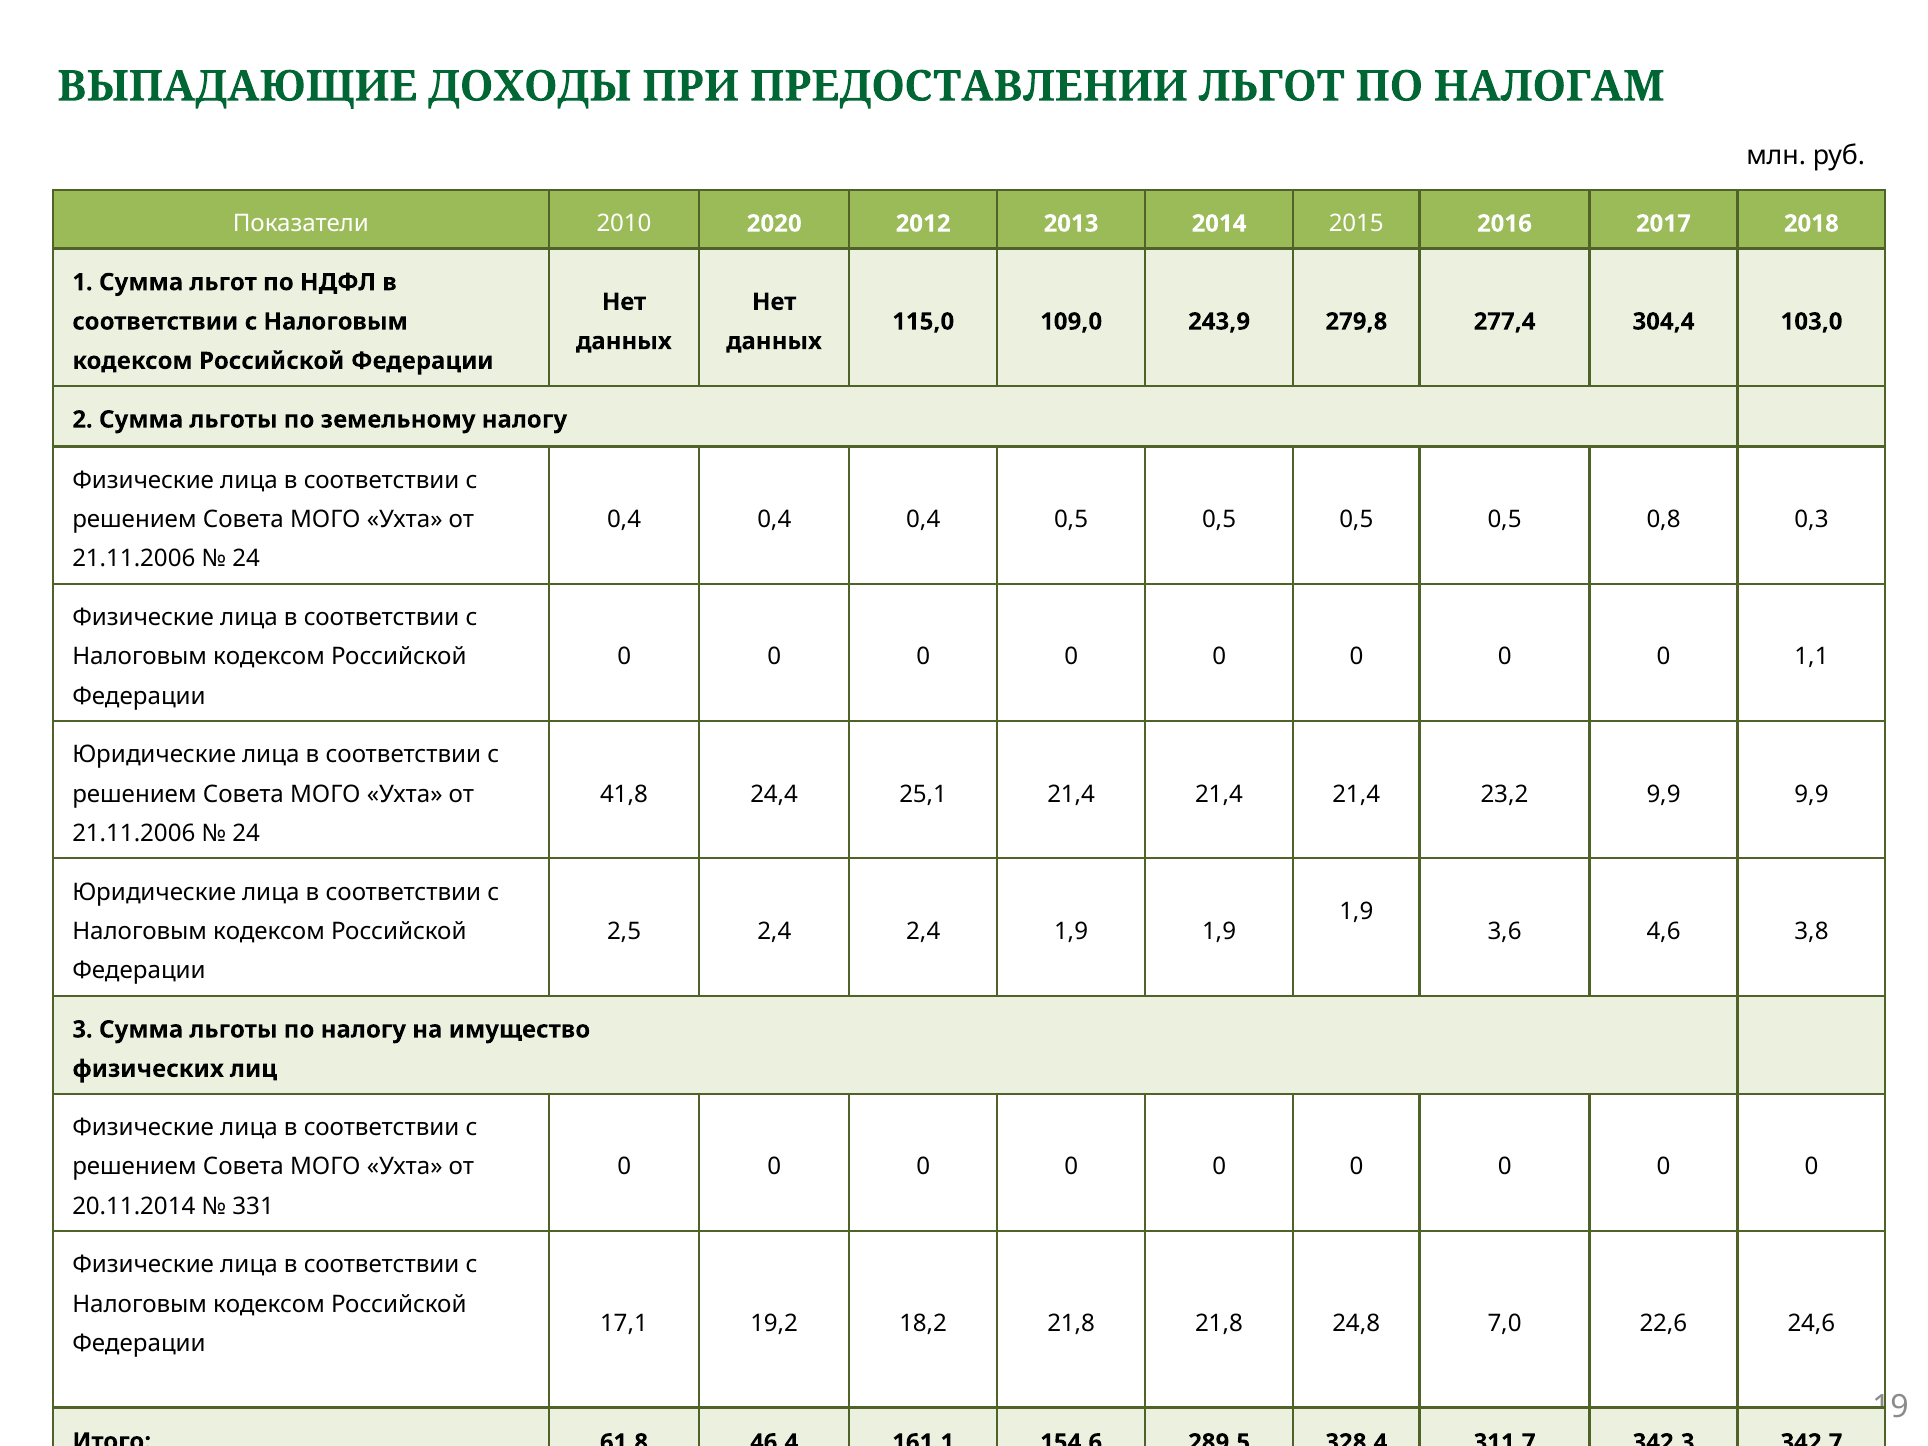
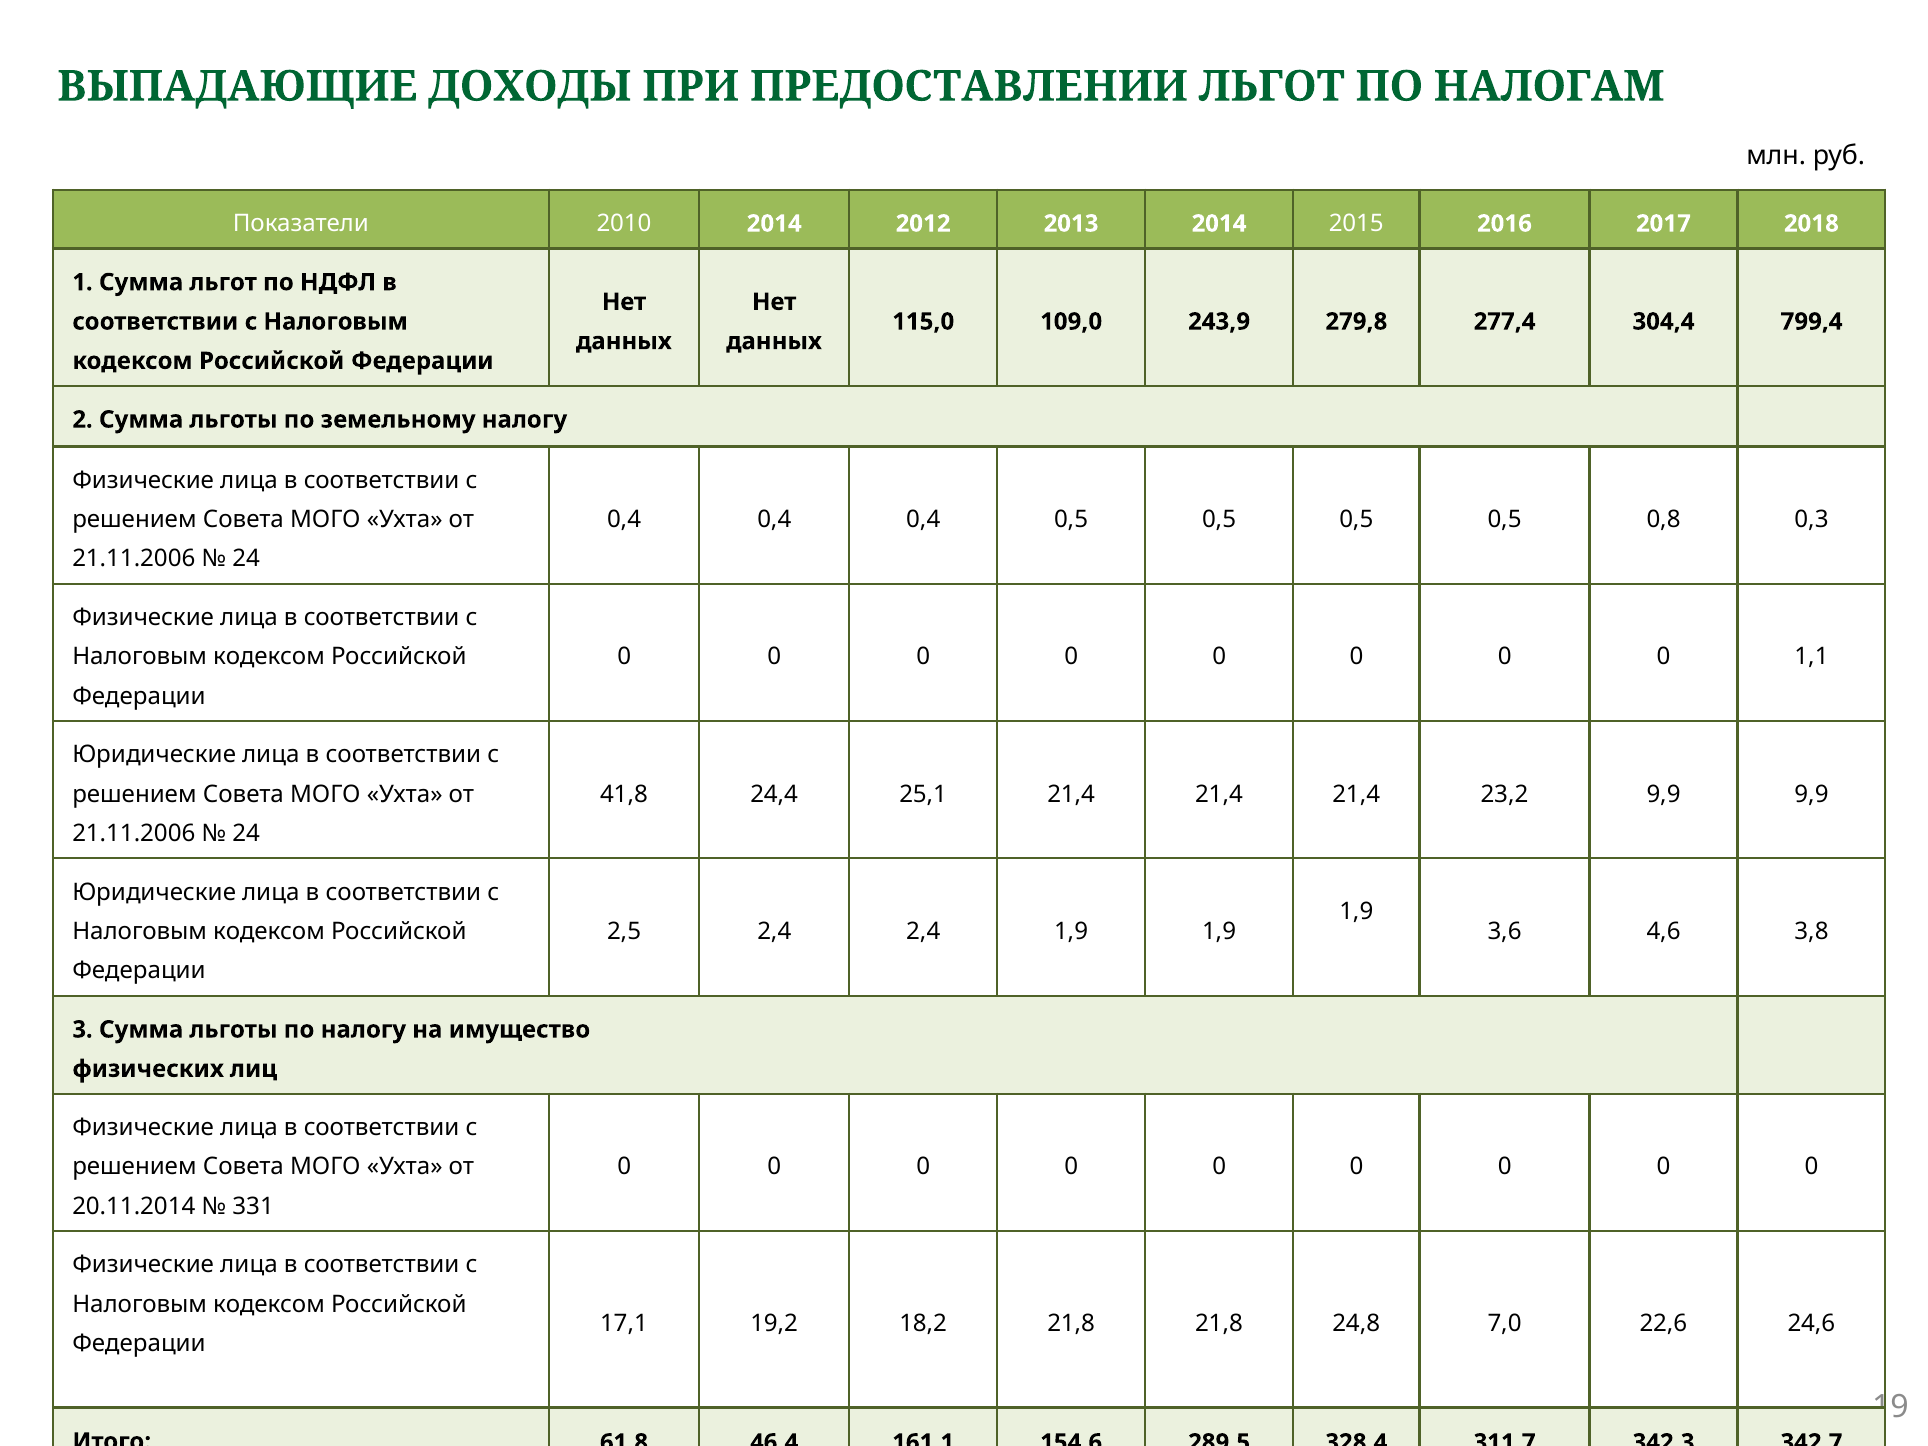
2010 2020: 2020 -> 2014 (774, 224)
103,0: 103,0 -> 799,4 (1812, 322)
